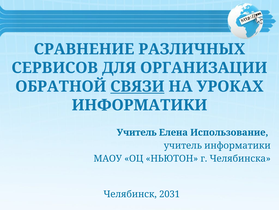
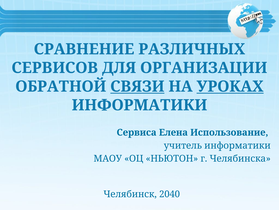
УРОКАХ underline: none -> present (230, 86)
Учитель: Учитель -> Сервиса (137, 132)
2031: 2031 -> 2040 (170, 194)
